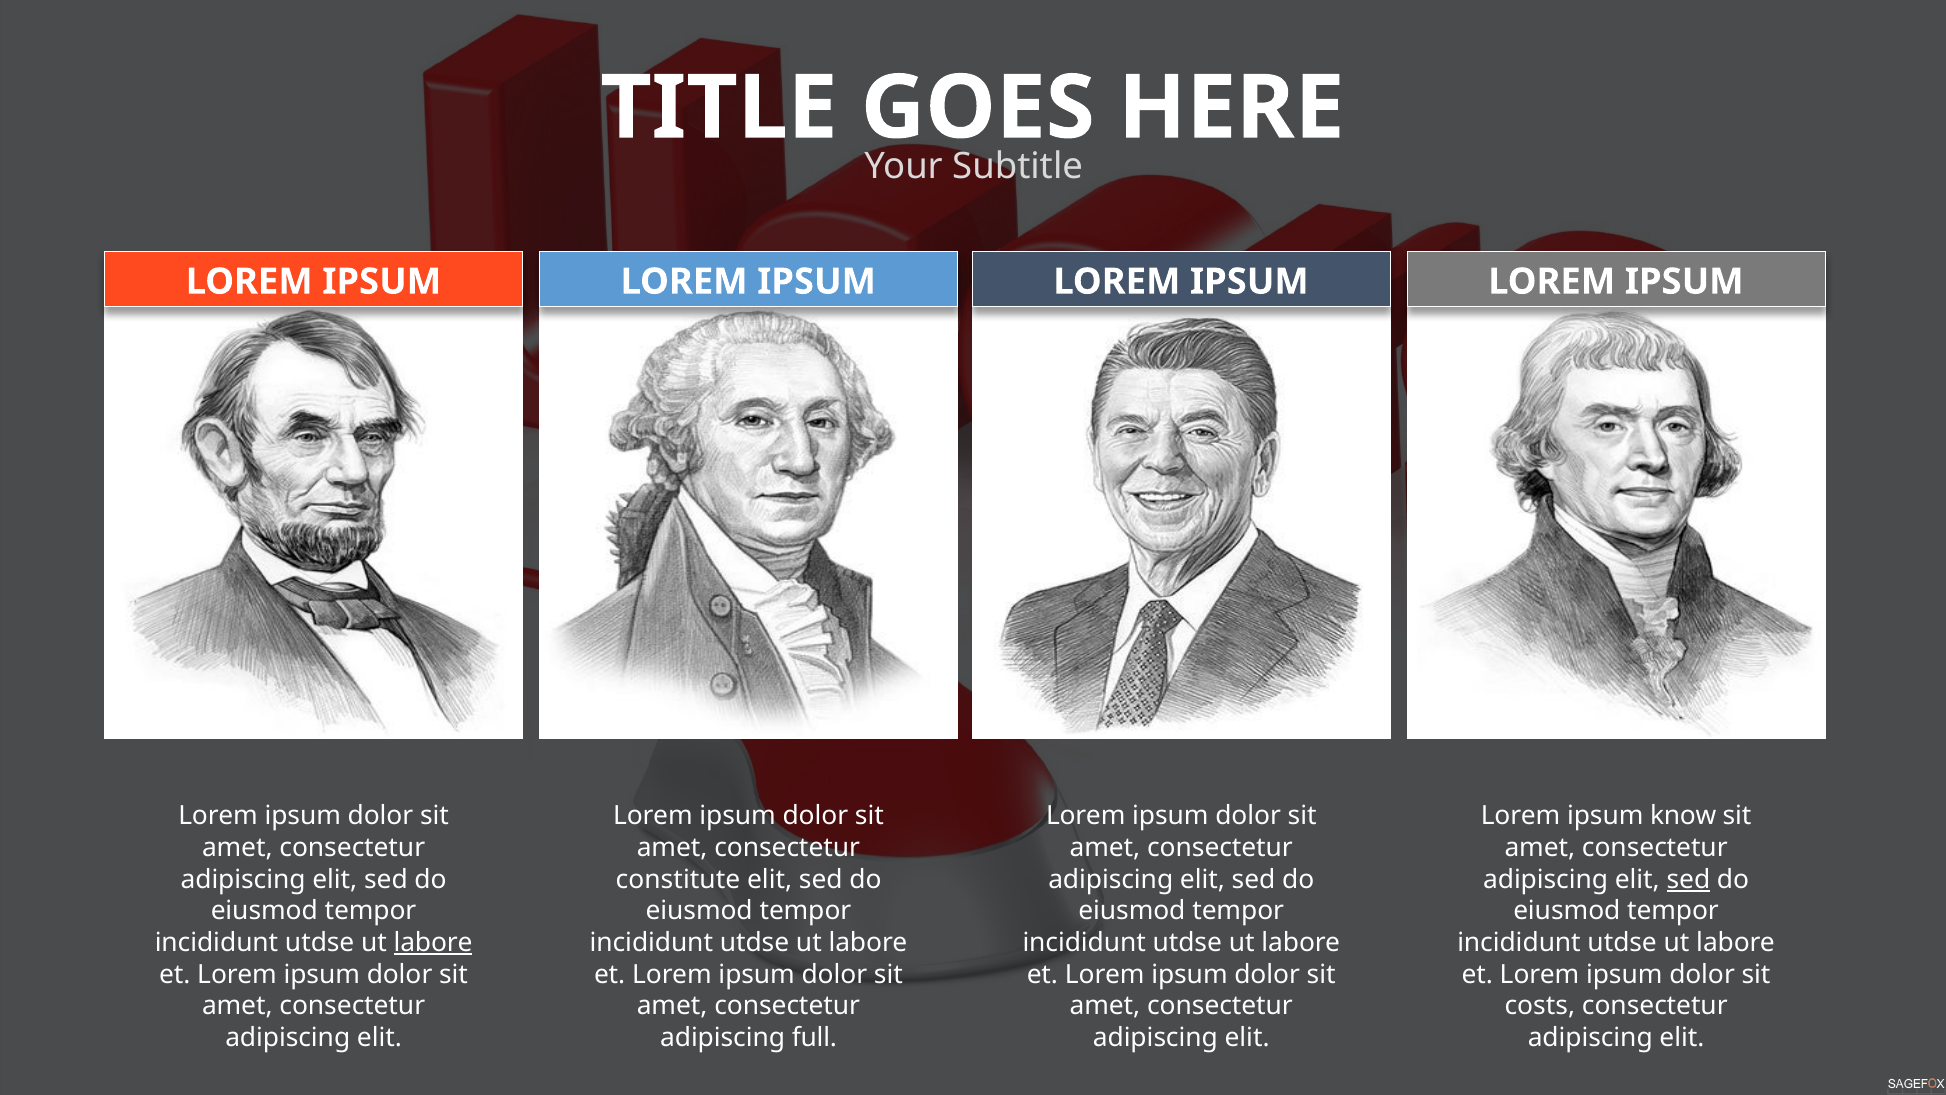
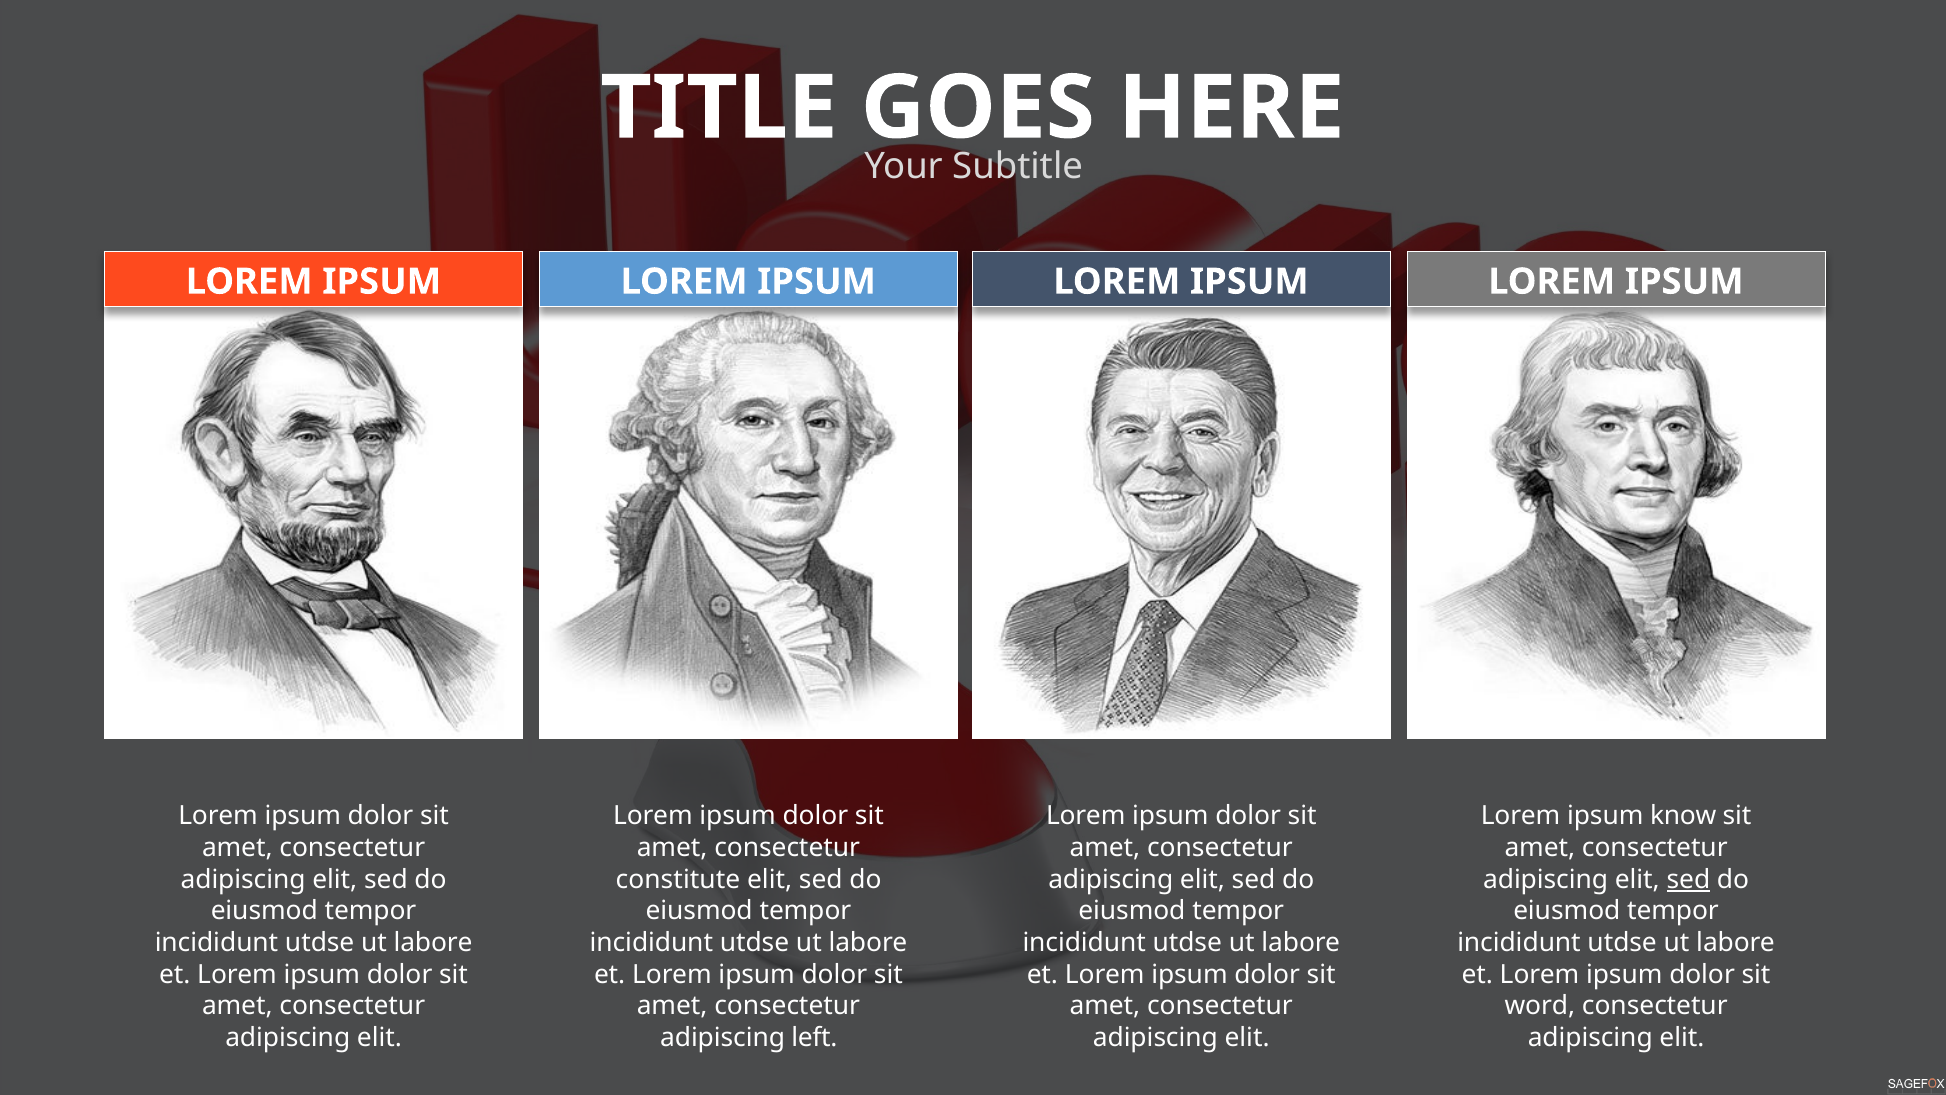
labore underline: present -> none (433, 942)
costs: costs -> word (1540, 1006)
full: full -> left (814, 1037)
